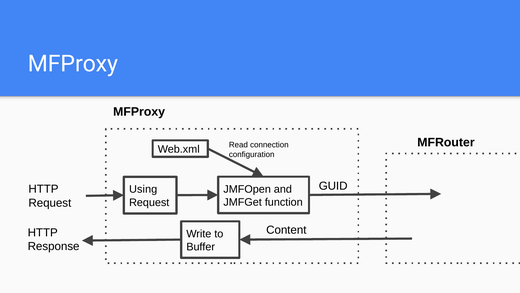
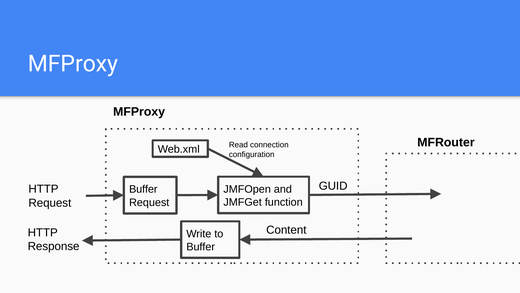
Using: Using -> Buffer (143, 189)
